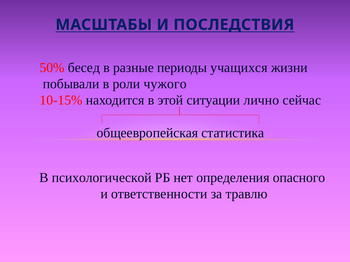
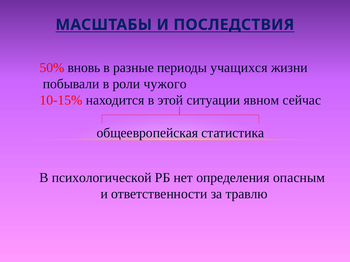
бесед: бесед -> вновь (84, 68)
лично: лично -> явном (261, 100)
опасного: опасного -> опасным (299, 178)
